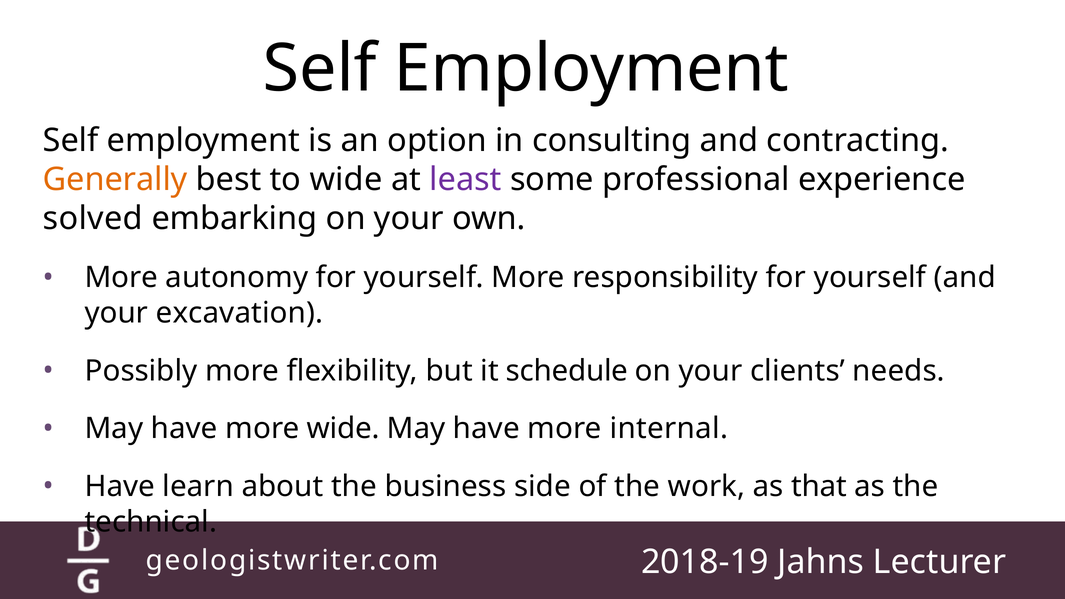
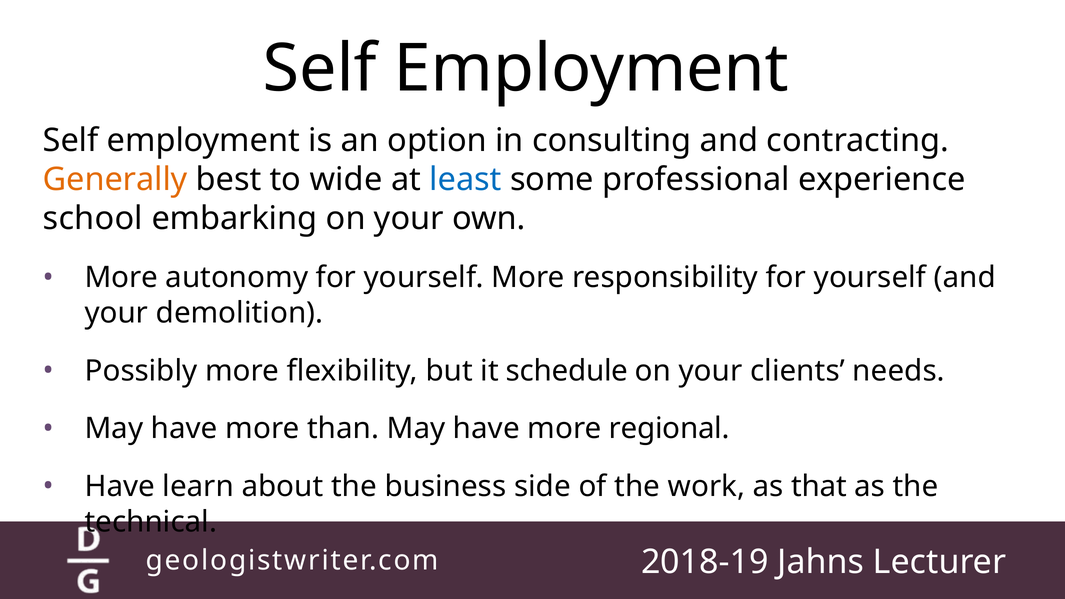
least colour: purple -> blue (465, 179)
solved: solved -> school (93, 218)
excavation: excavation -> demolition (239, 313)
more wide: wide -> than (343, 429)
internal: internal -> regional (669, 429)
